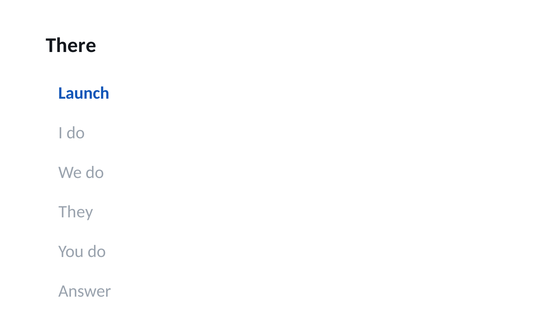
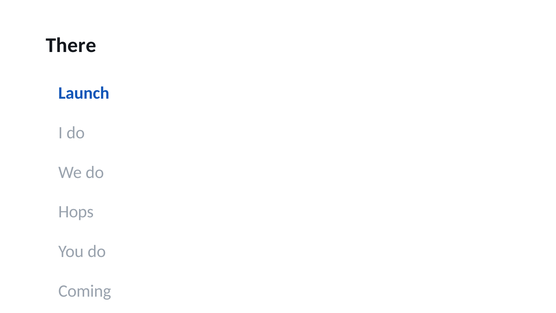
They: They -> Hops (76, 212)
Answer: Answer -> Coming (85, 291)
